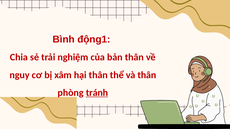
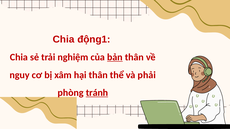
Bình: Bình -> Chia (64, 39)
bản underline: none -> present (115, 57)
và thân: thân -> phải (147, 75)
